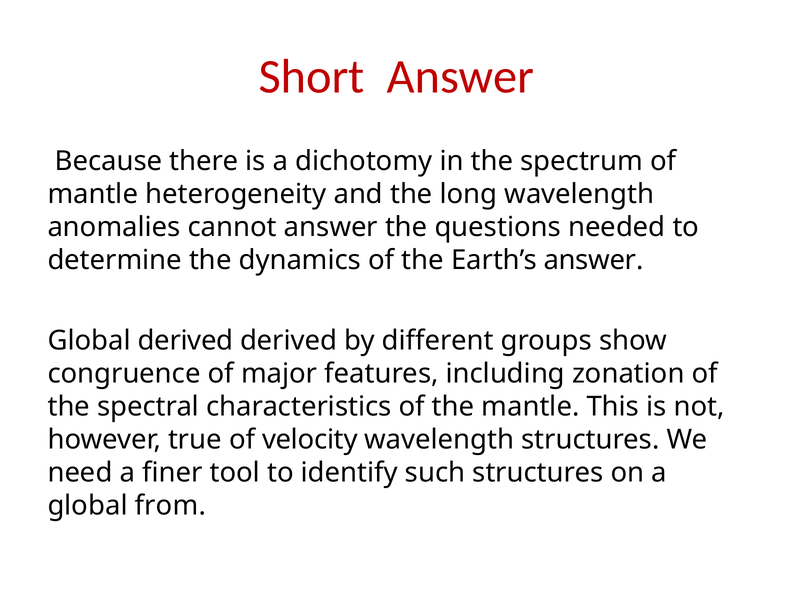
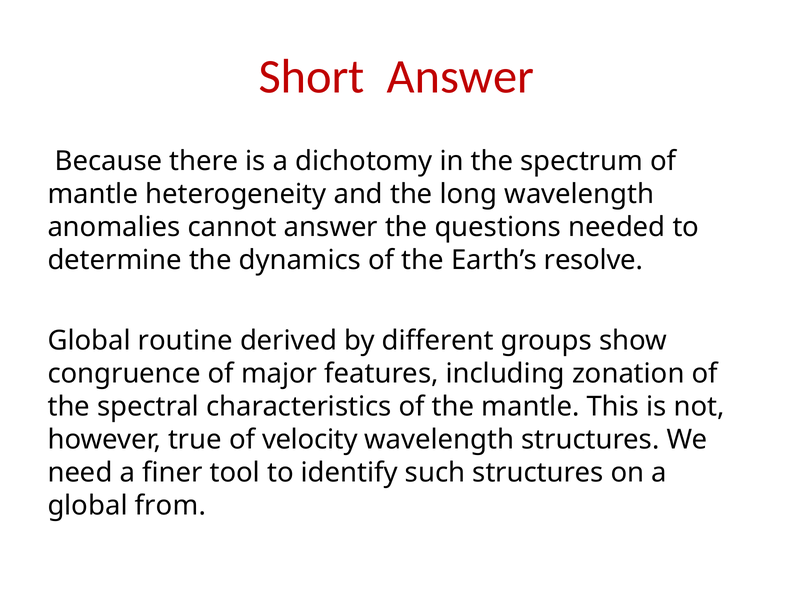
Earth’s answer: answer -> resolve (593, 260)
Global derived: derived -> routine (185, 340)
